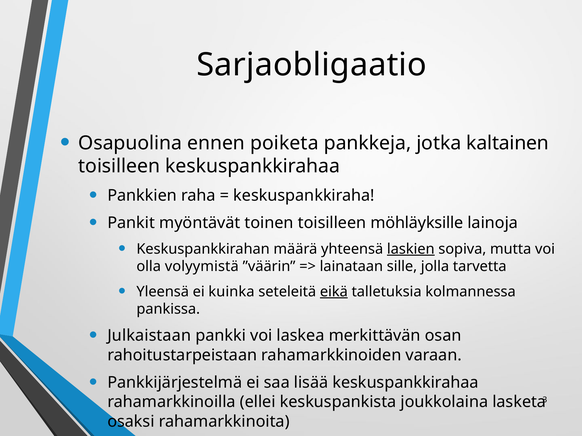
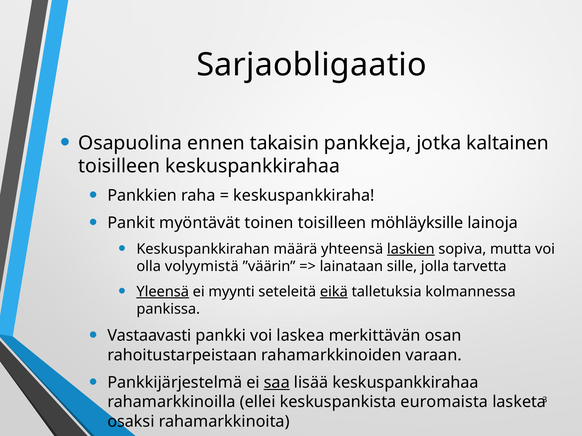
poiketa: poiketa -> takaisin (284, 143)
Yleensä underline: none -> present (163, 292)
kuinka: kuinka -> myynti (232, 292)
Julkaistaan: Julkaistaan -> Vastaavasti (149, 336)
saa underline: none -> present (277, 383)
joukkolaina: joukkolaina -> euromaista (444, 402)
